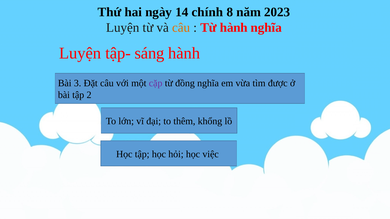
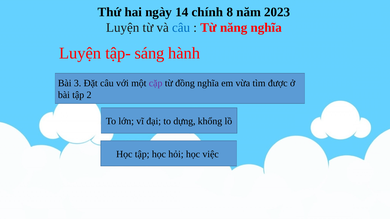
câu colour: orange -> blue (181, 28)
Từ hành: hành -> năng (234, 28)
thêm: thêm -> dựng (184, 121)
